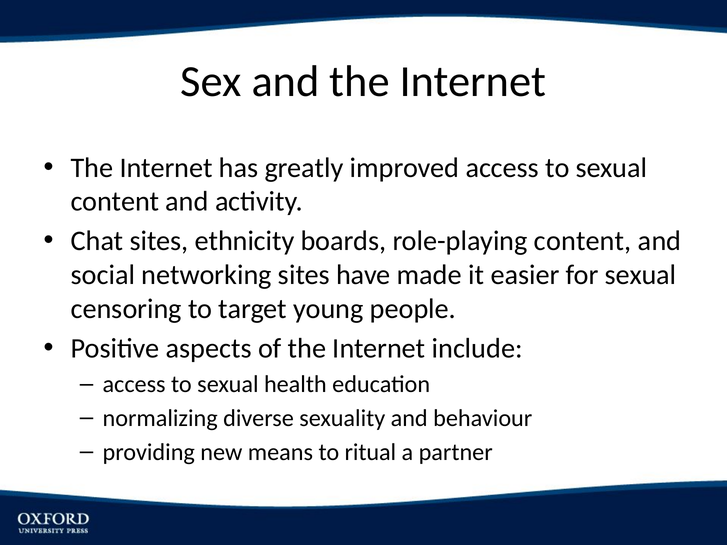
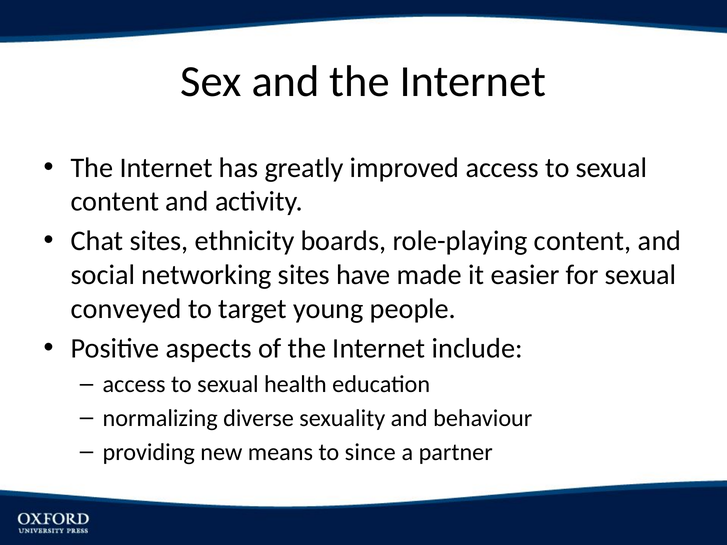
censoring: censoring -> conveyed (126, 309)
ritual: ritual -> since (370, 452)
